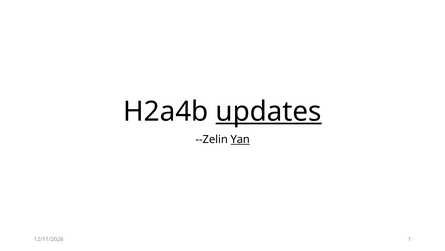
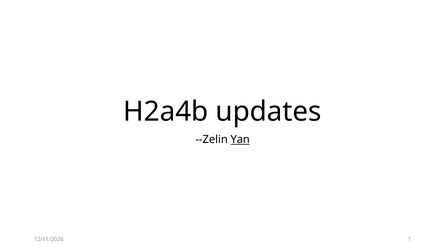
updates underline: present -> none (269, 111)
